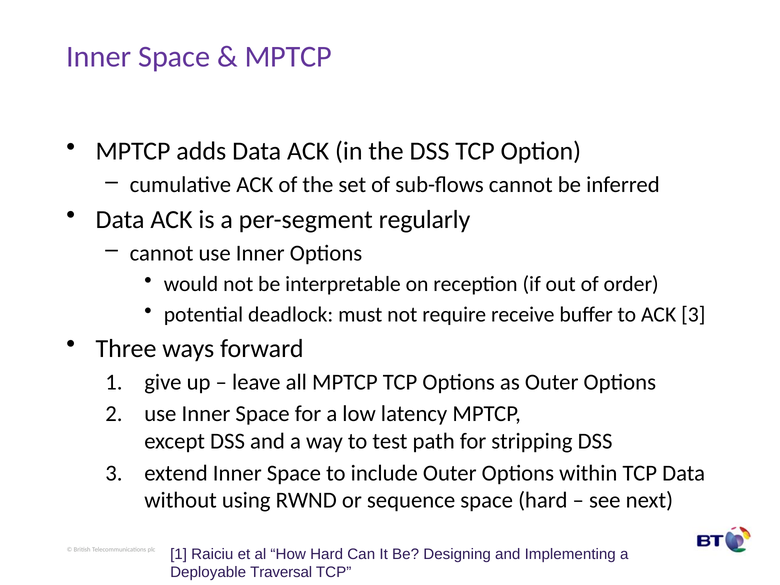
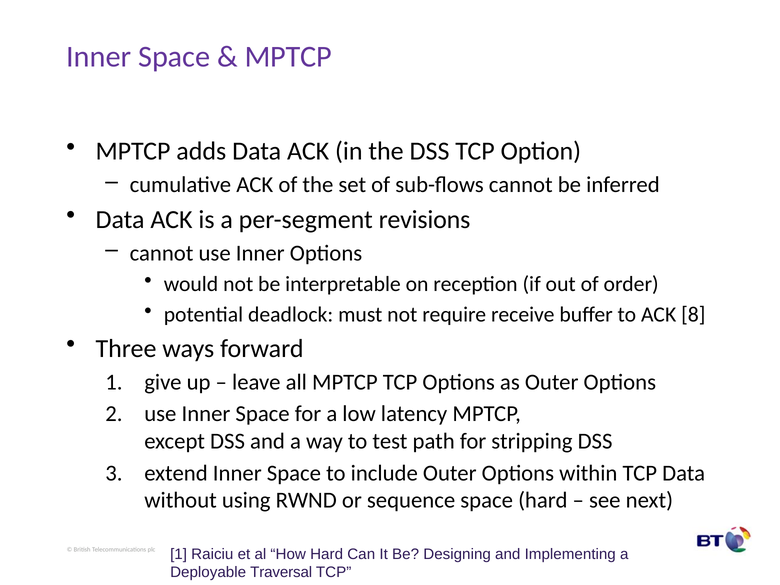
regularly: regularly -> revisions (424, 220)
ACK 3: 3 -> 8 (693, 314)
